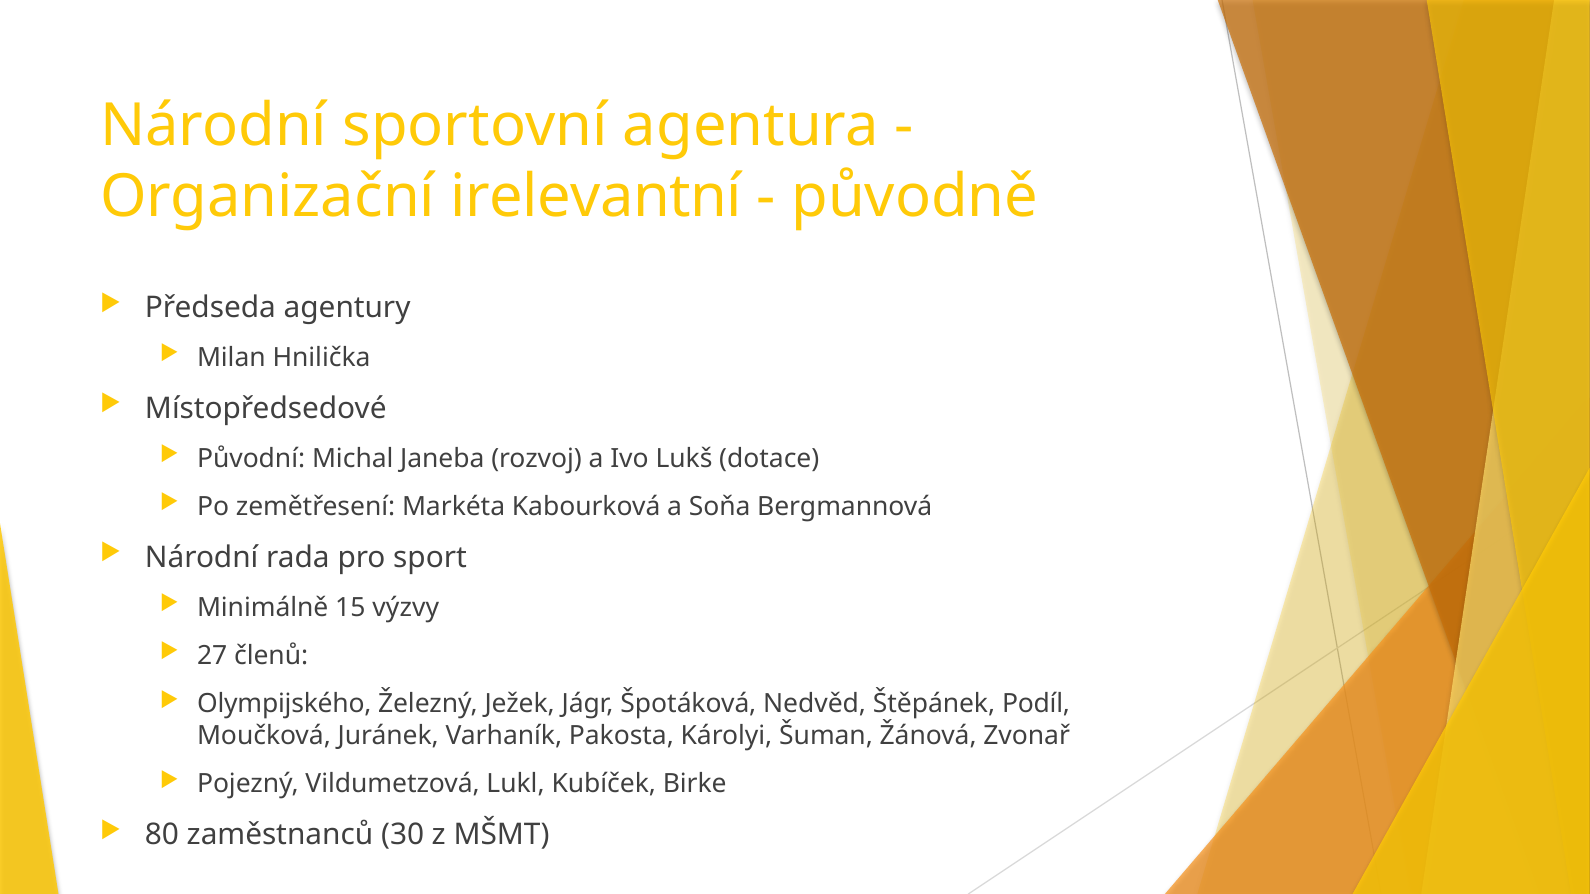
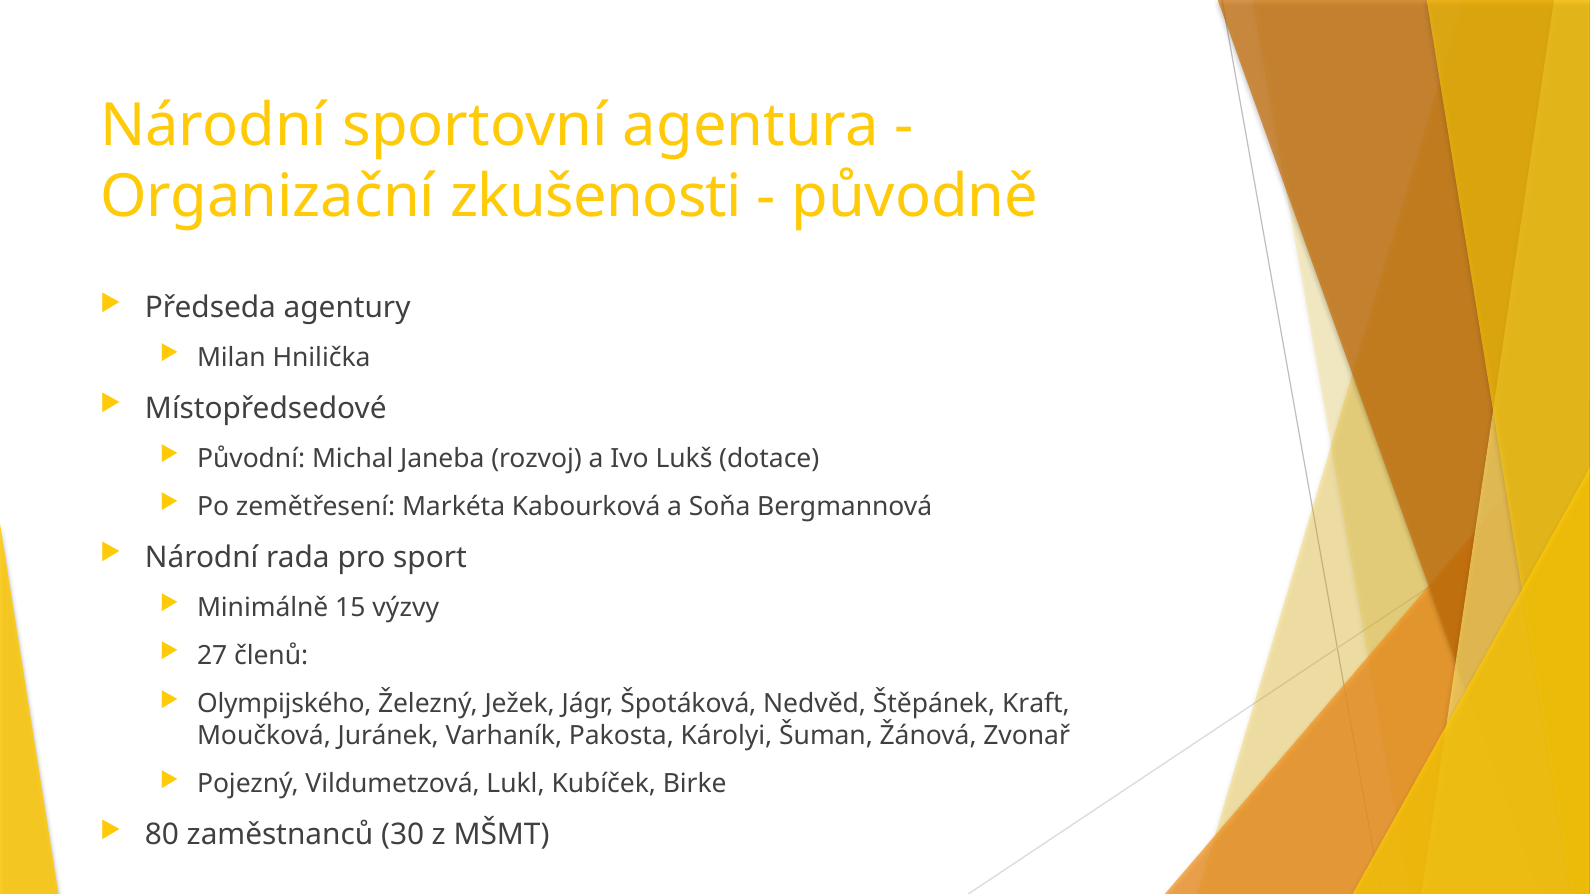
irelevantní: irelevantní -> zkušenosti (596, 197)
Podíl: Podíl -> Kraft (1036, 704)
